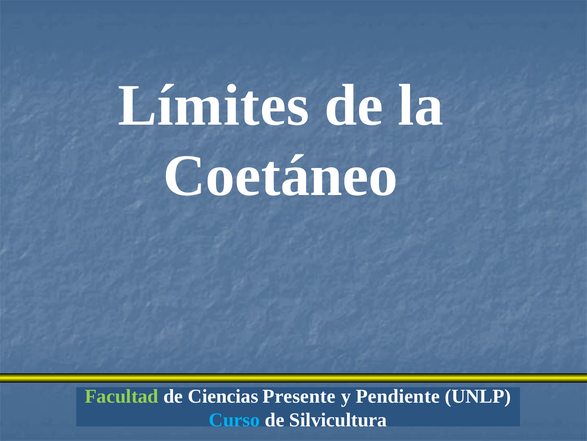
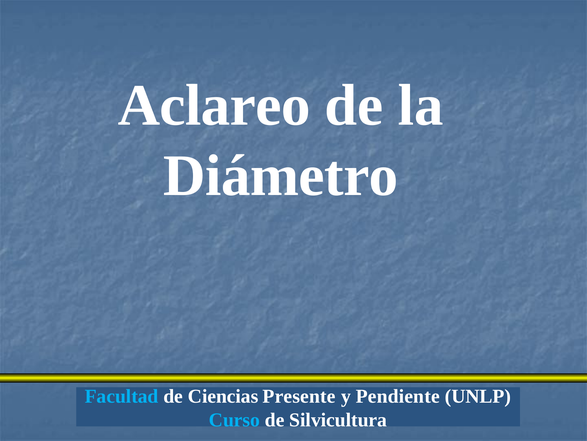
Límites: Límites -> Aclareo (214, 105)
Coetáneo: Coetáneo -> Diámetro (281, 176)
Facultad colour: light green -> light blue (122, 396)
